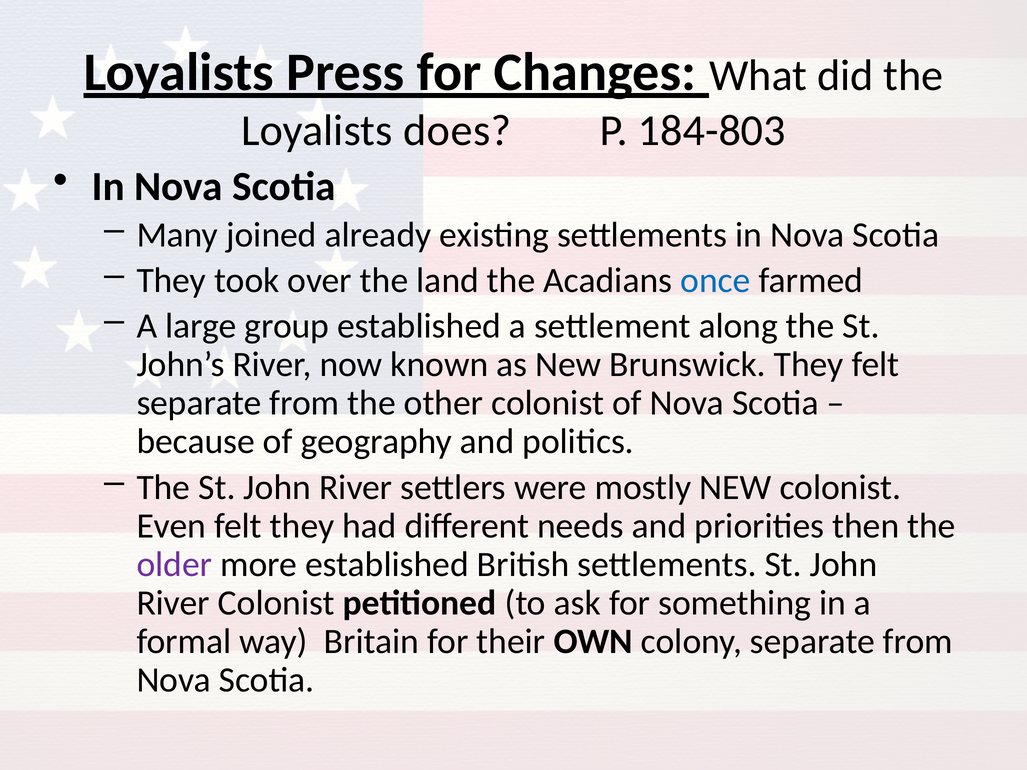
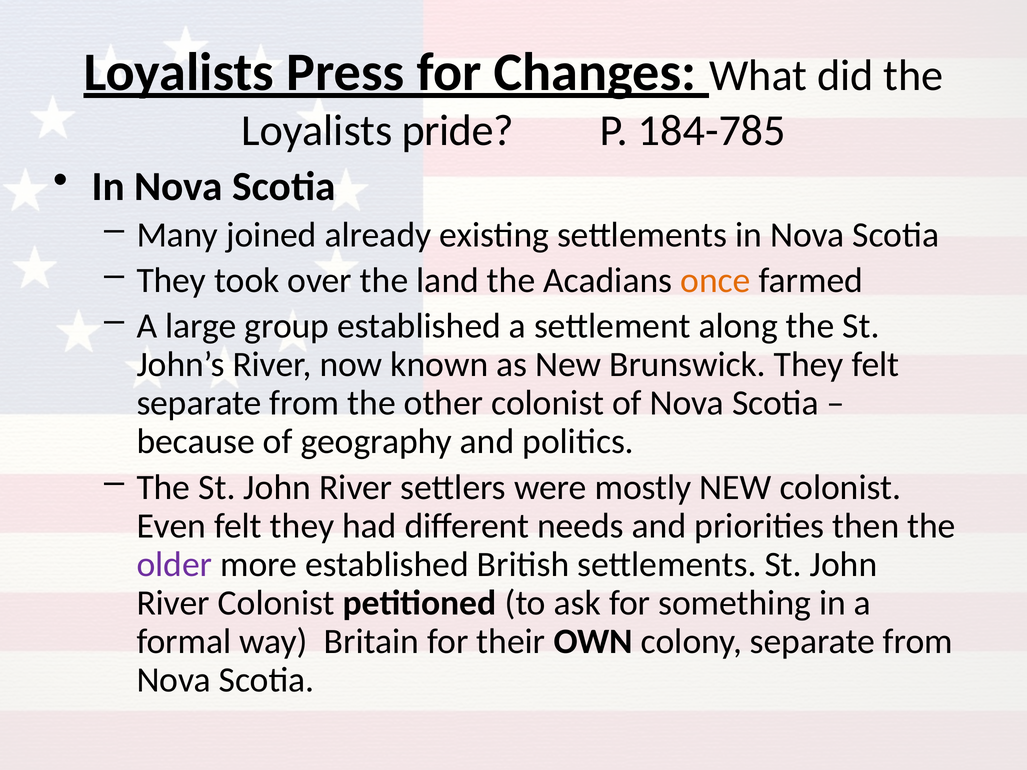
does: does -> pride (458, 131)
184-803: 184-803 -> 184-785 (712, 131)
once colour: blue -> orange (715, 281)
